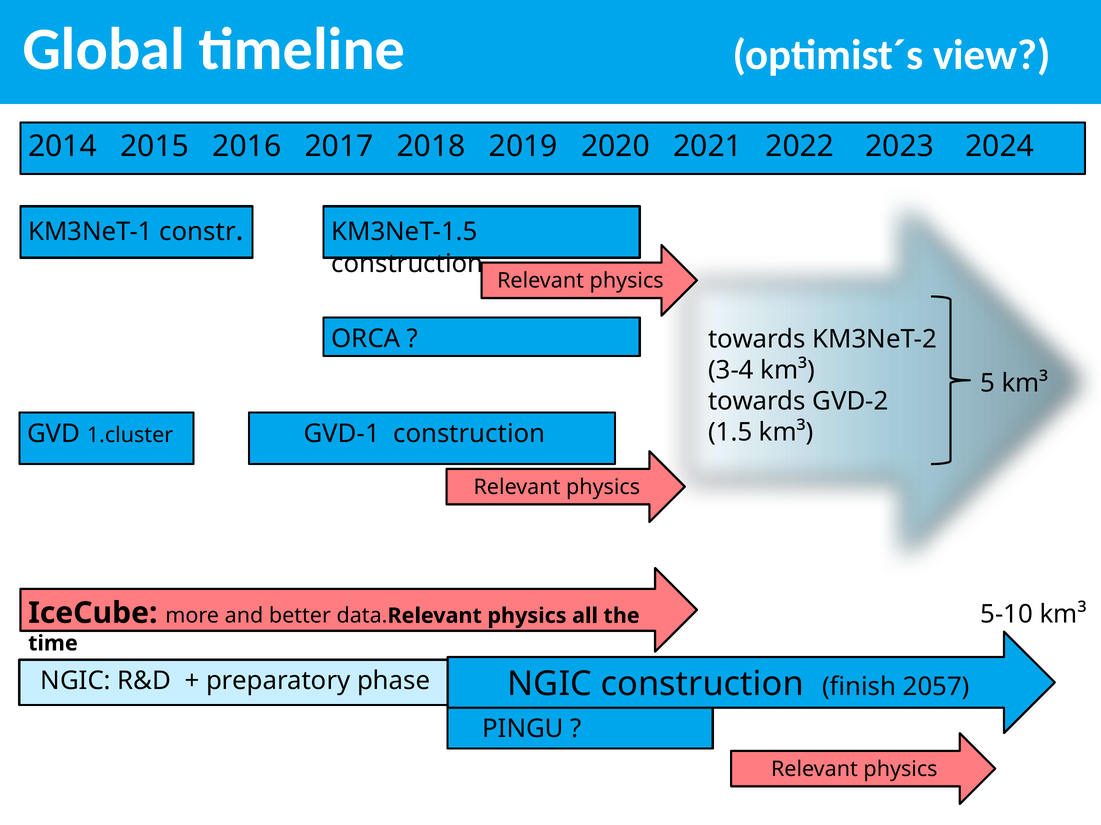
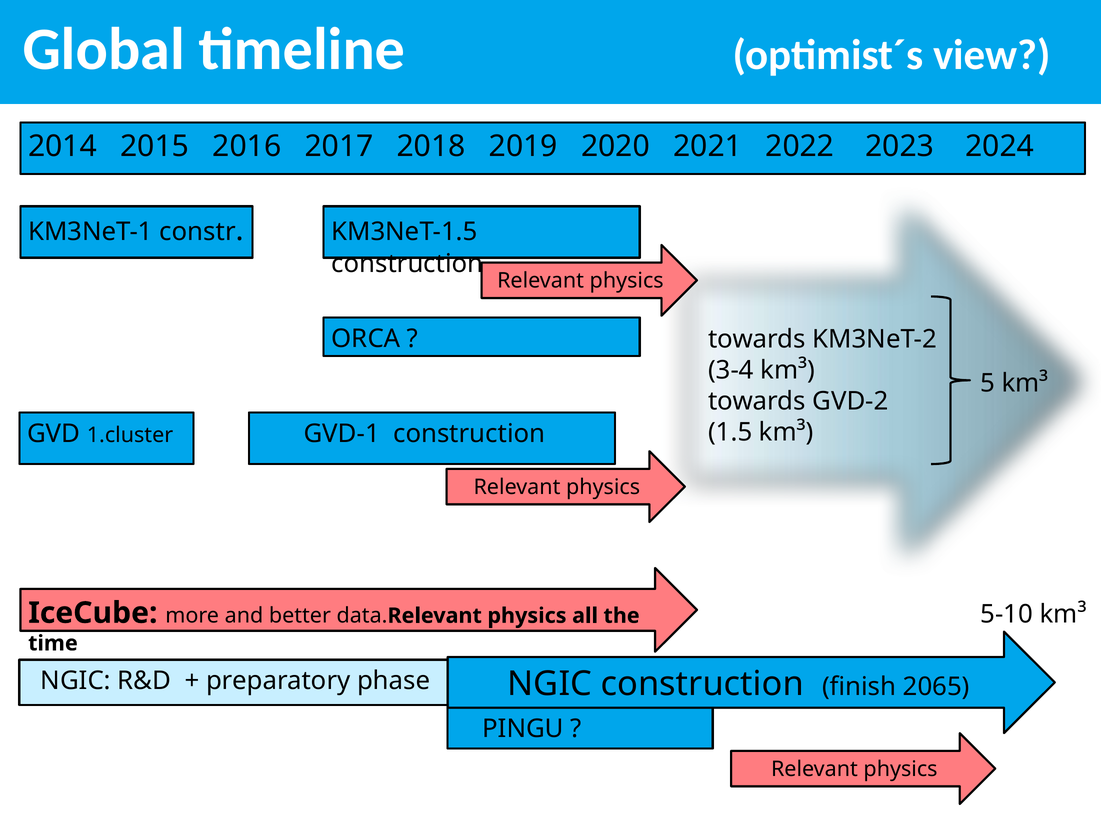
2057: 2057 -> 2065 (936, 687)
